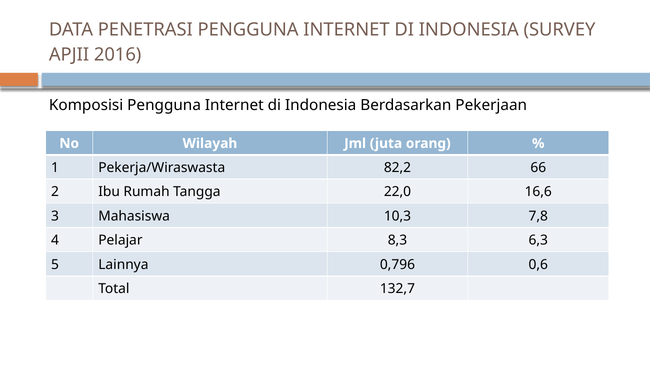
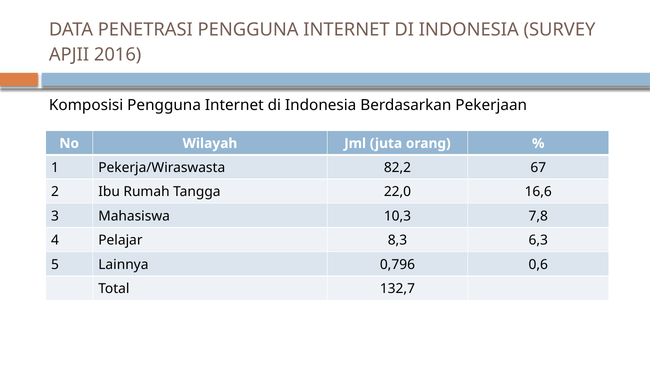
66: 66 -> 67 (538, 168)
